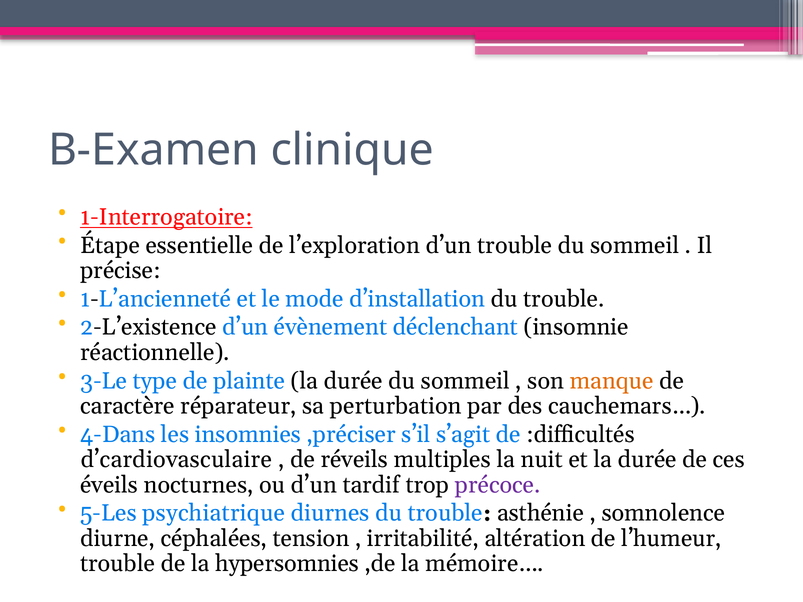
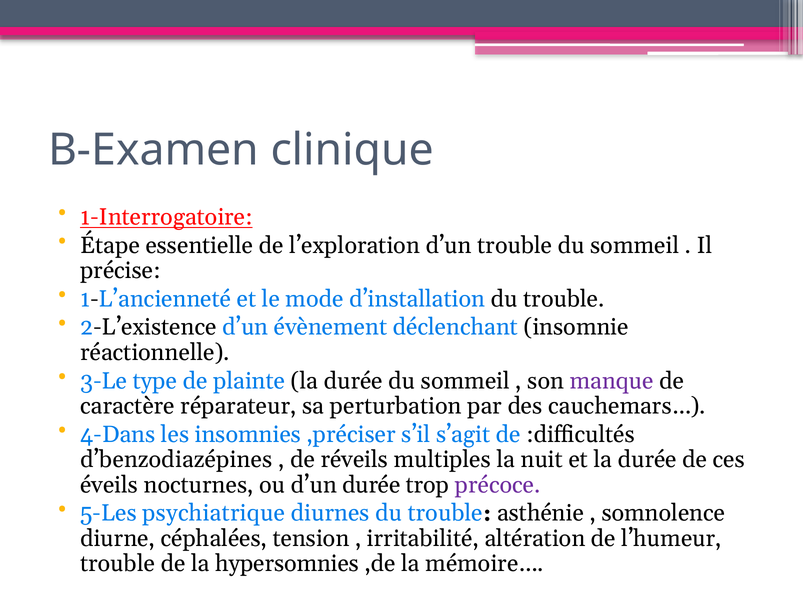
manque colour: orange -> purple (612, 381)
d’cardiovasculaire: d’cardiovasculaire -> d’benzodiazépines (176, 460)
d’un tardif: tardif -> durée (371, 485)
